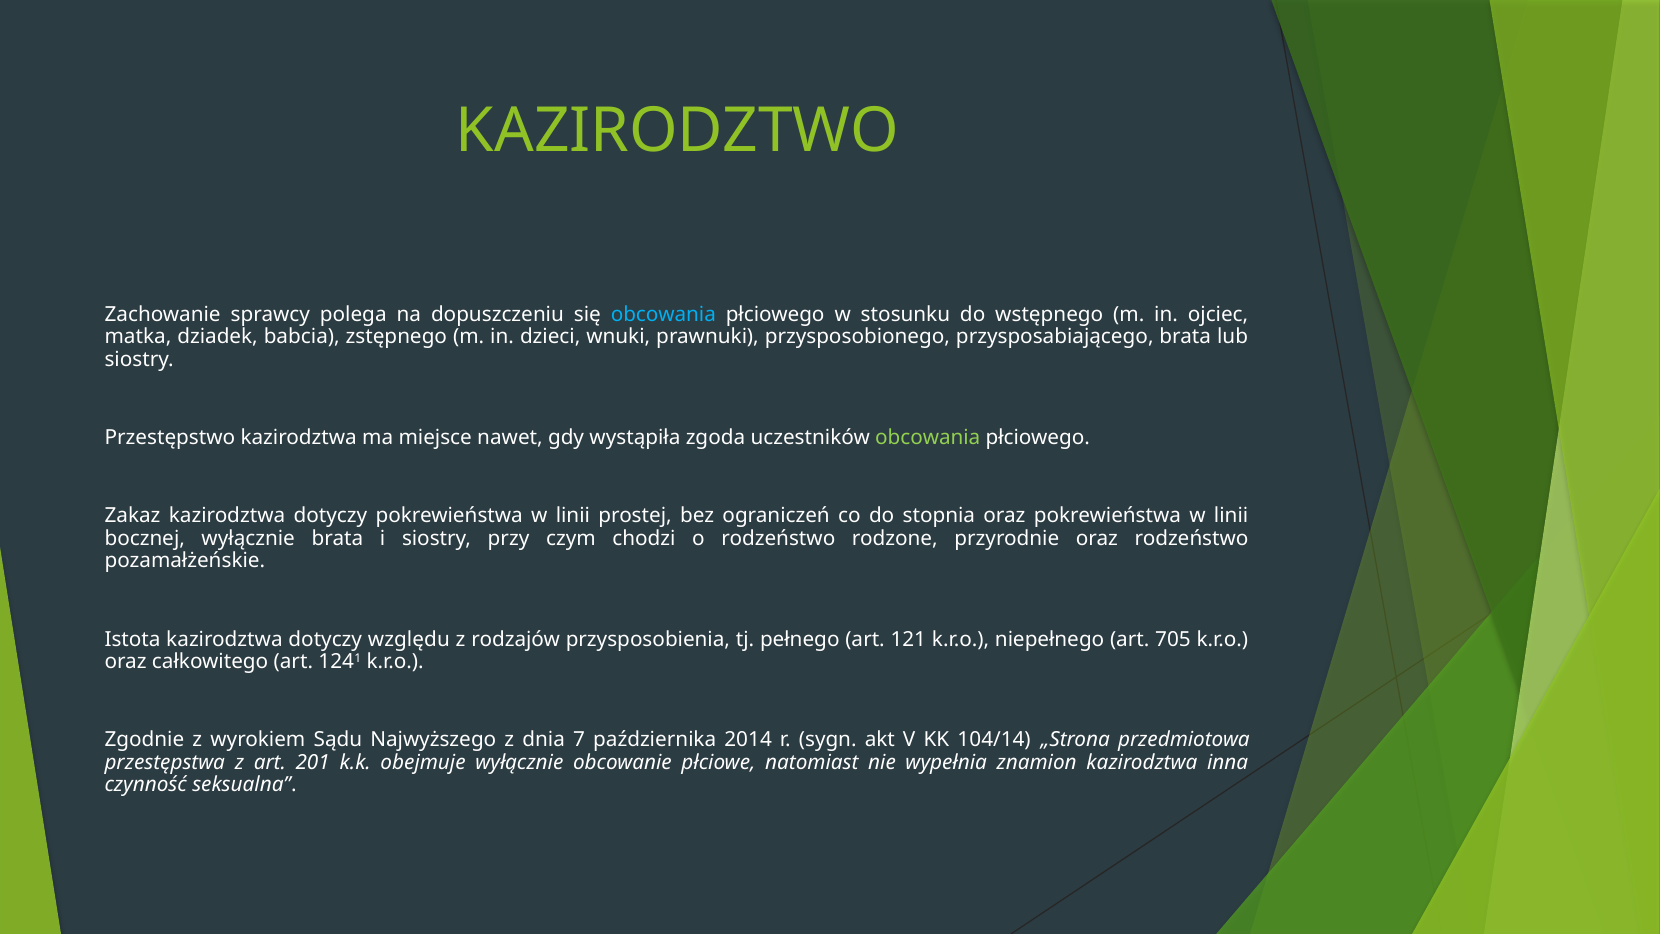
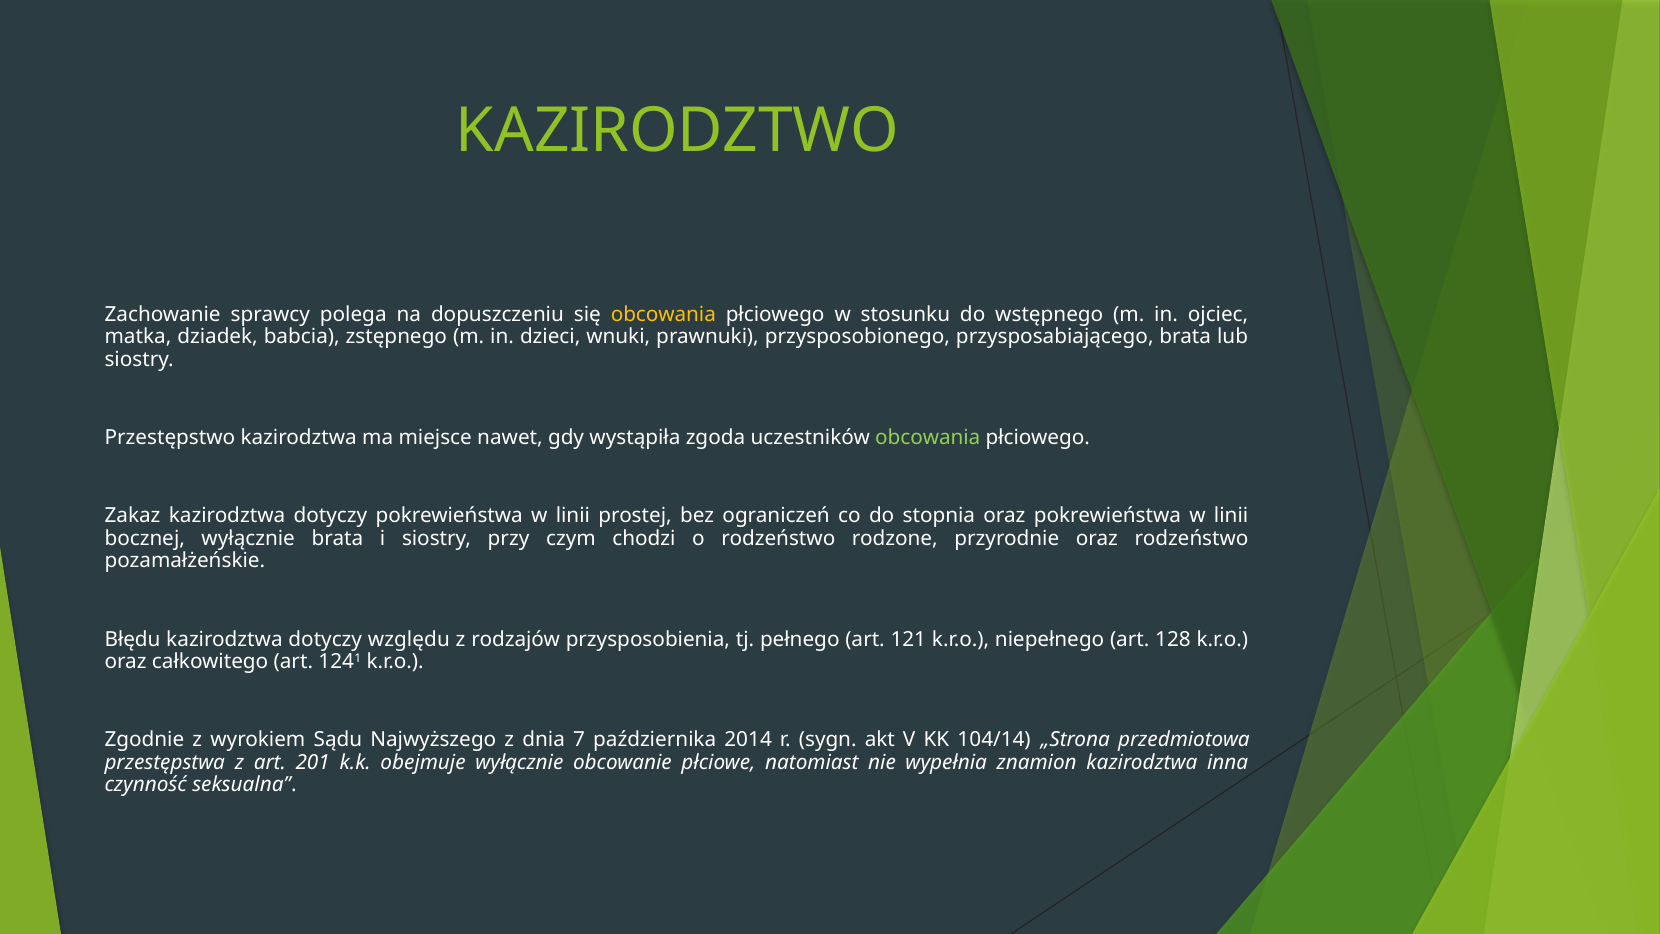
obcowania colour: light blue -> yellow (663, 314)
Istota: Istota -> Błędu (133, 639)
705: 705 -> 128 (1173, 639)
